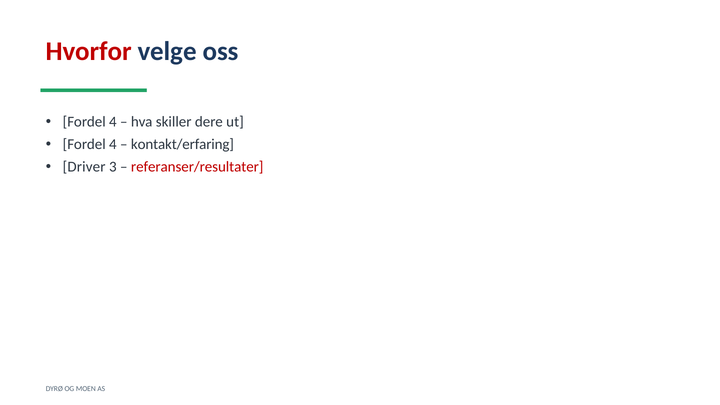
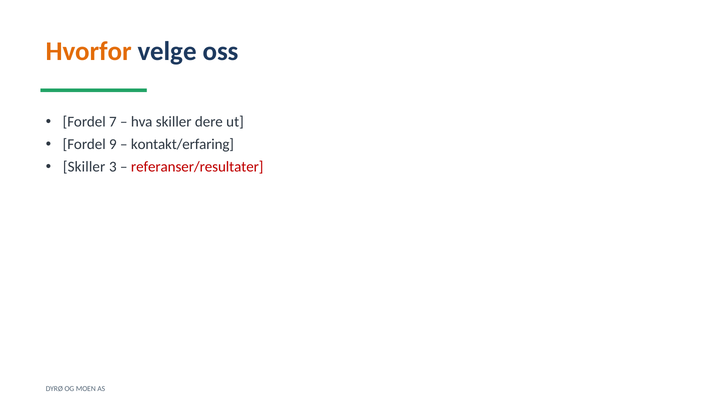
Hvorfor colour: red -> orange (89, 51)
4: 4 -> 7 (113, 122)
4: 4 -> 9 (113, 144)
Driver: Driver -> Skiller (84, 167)
